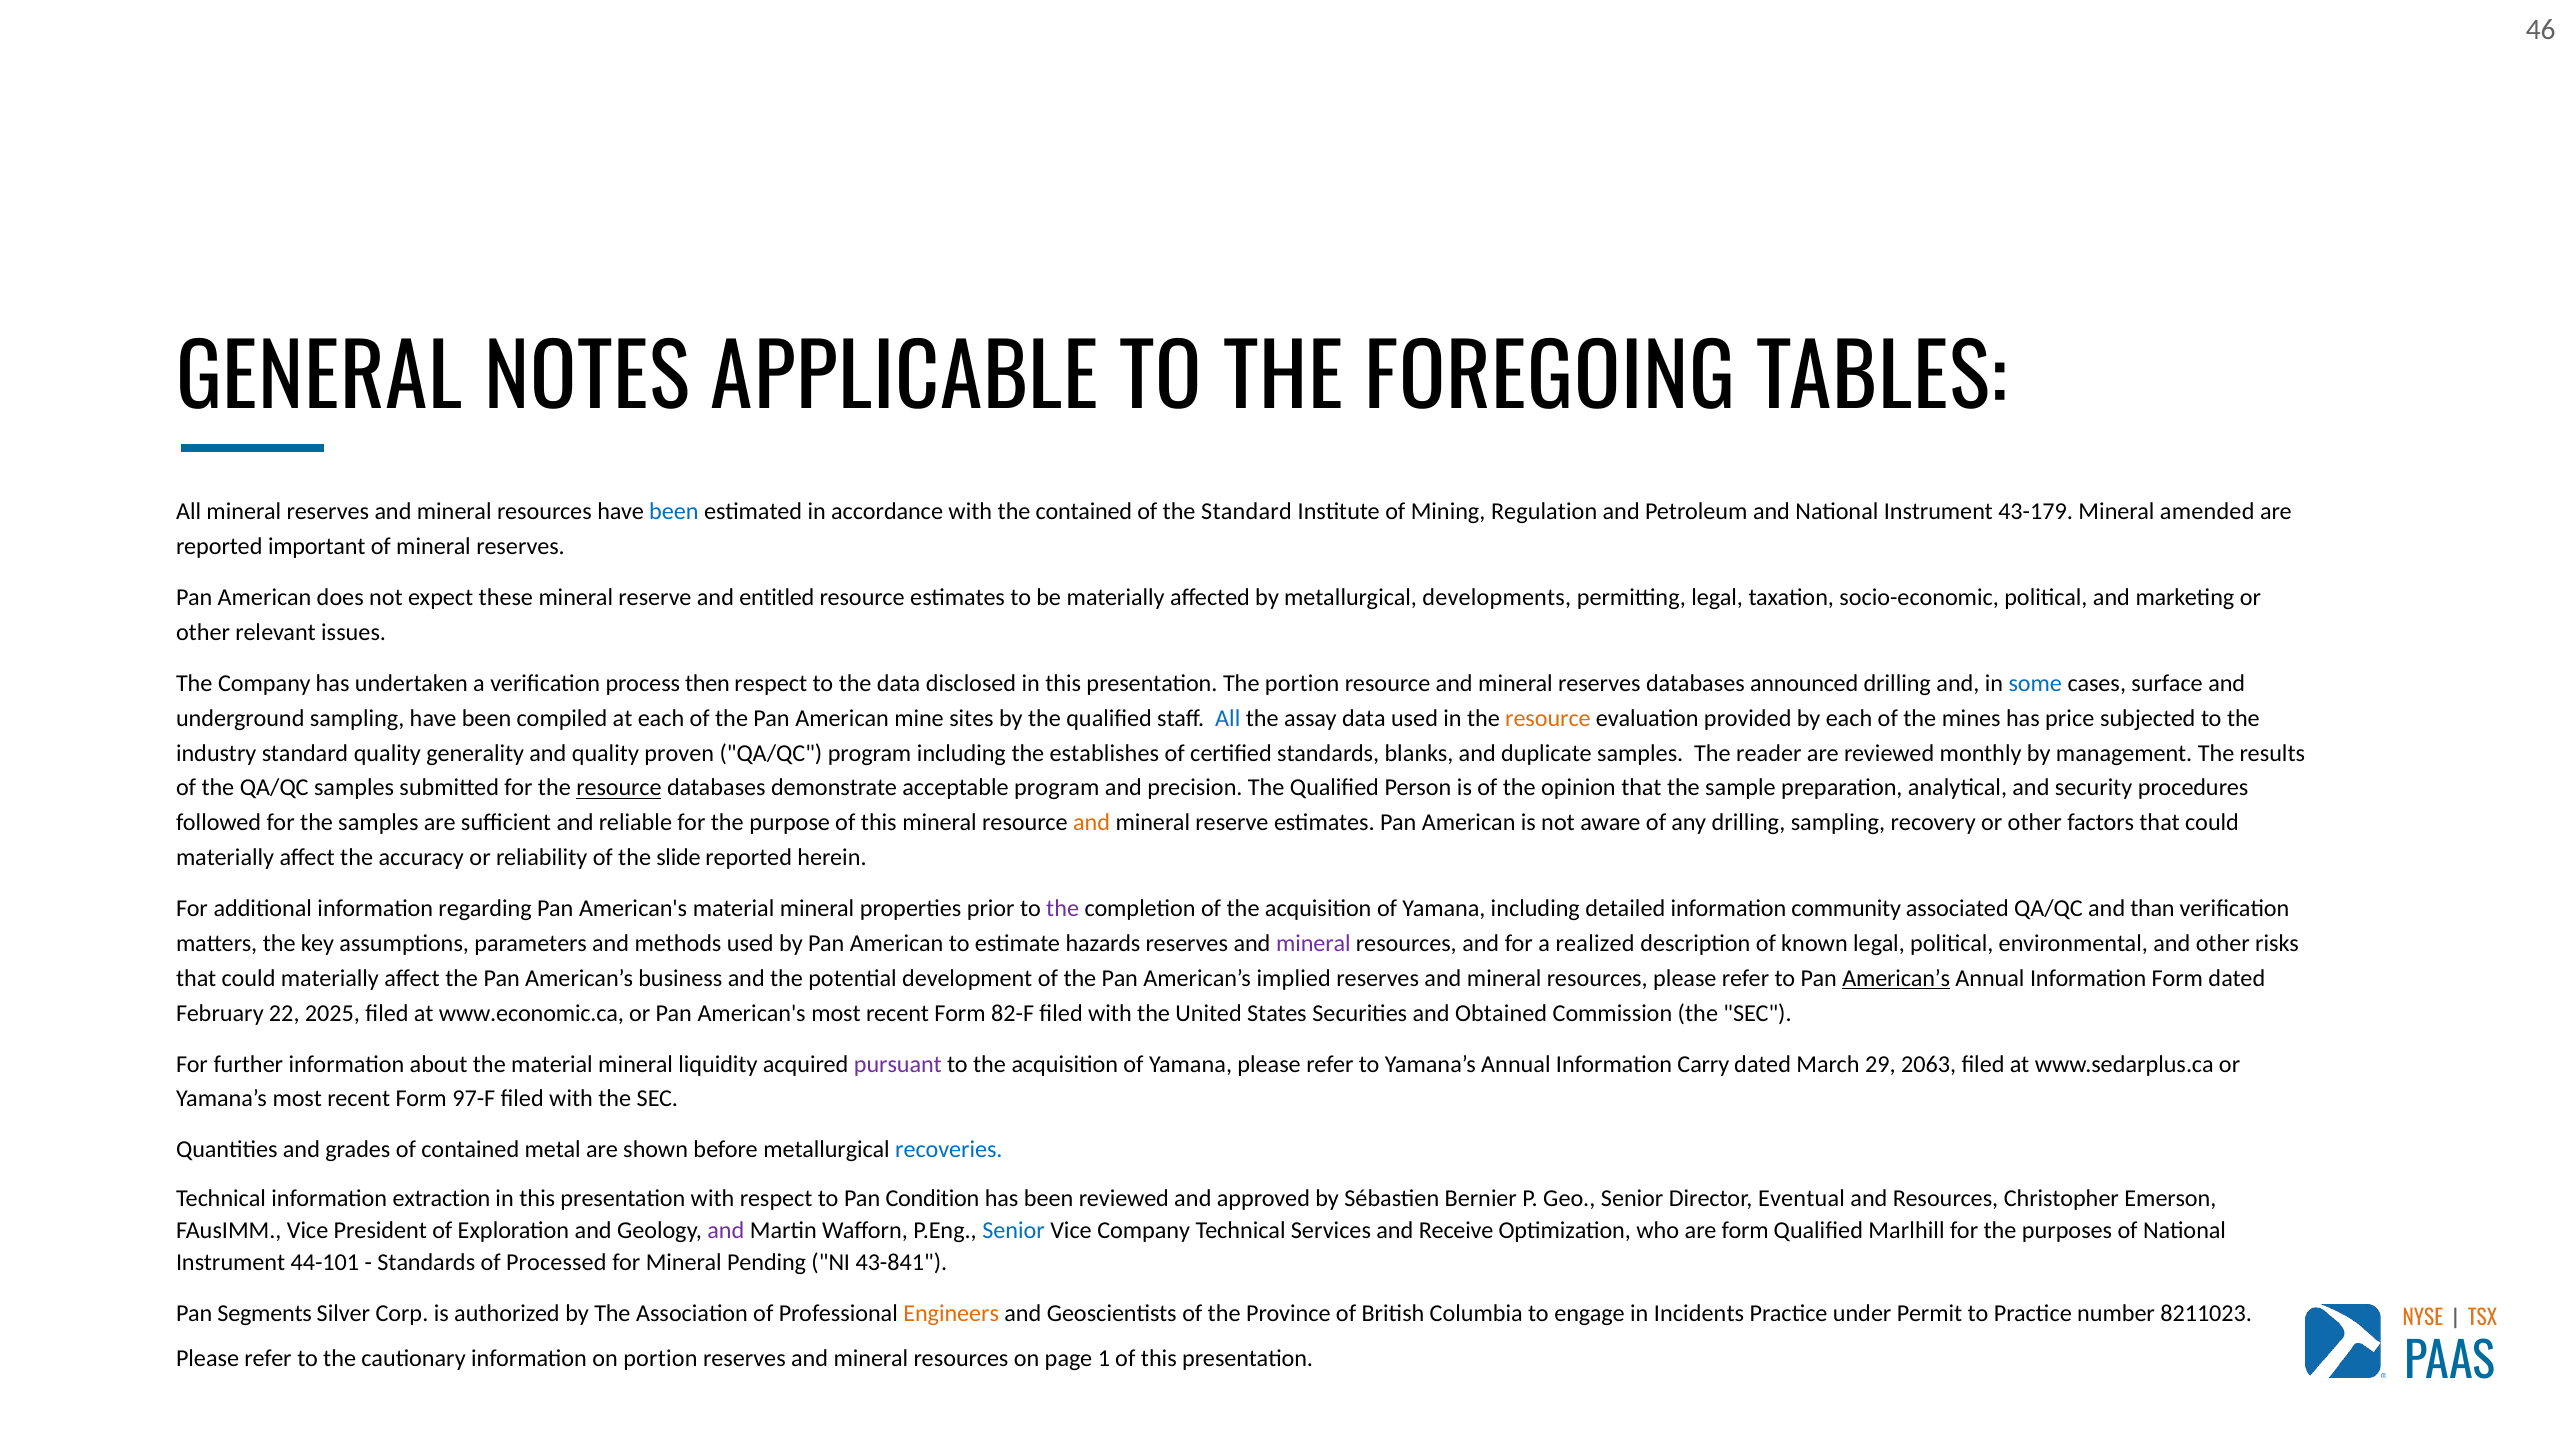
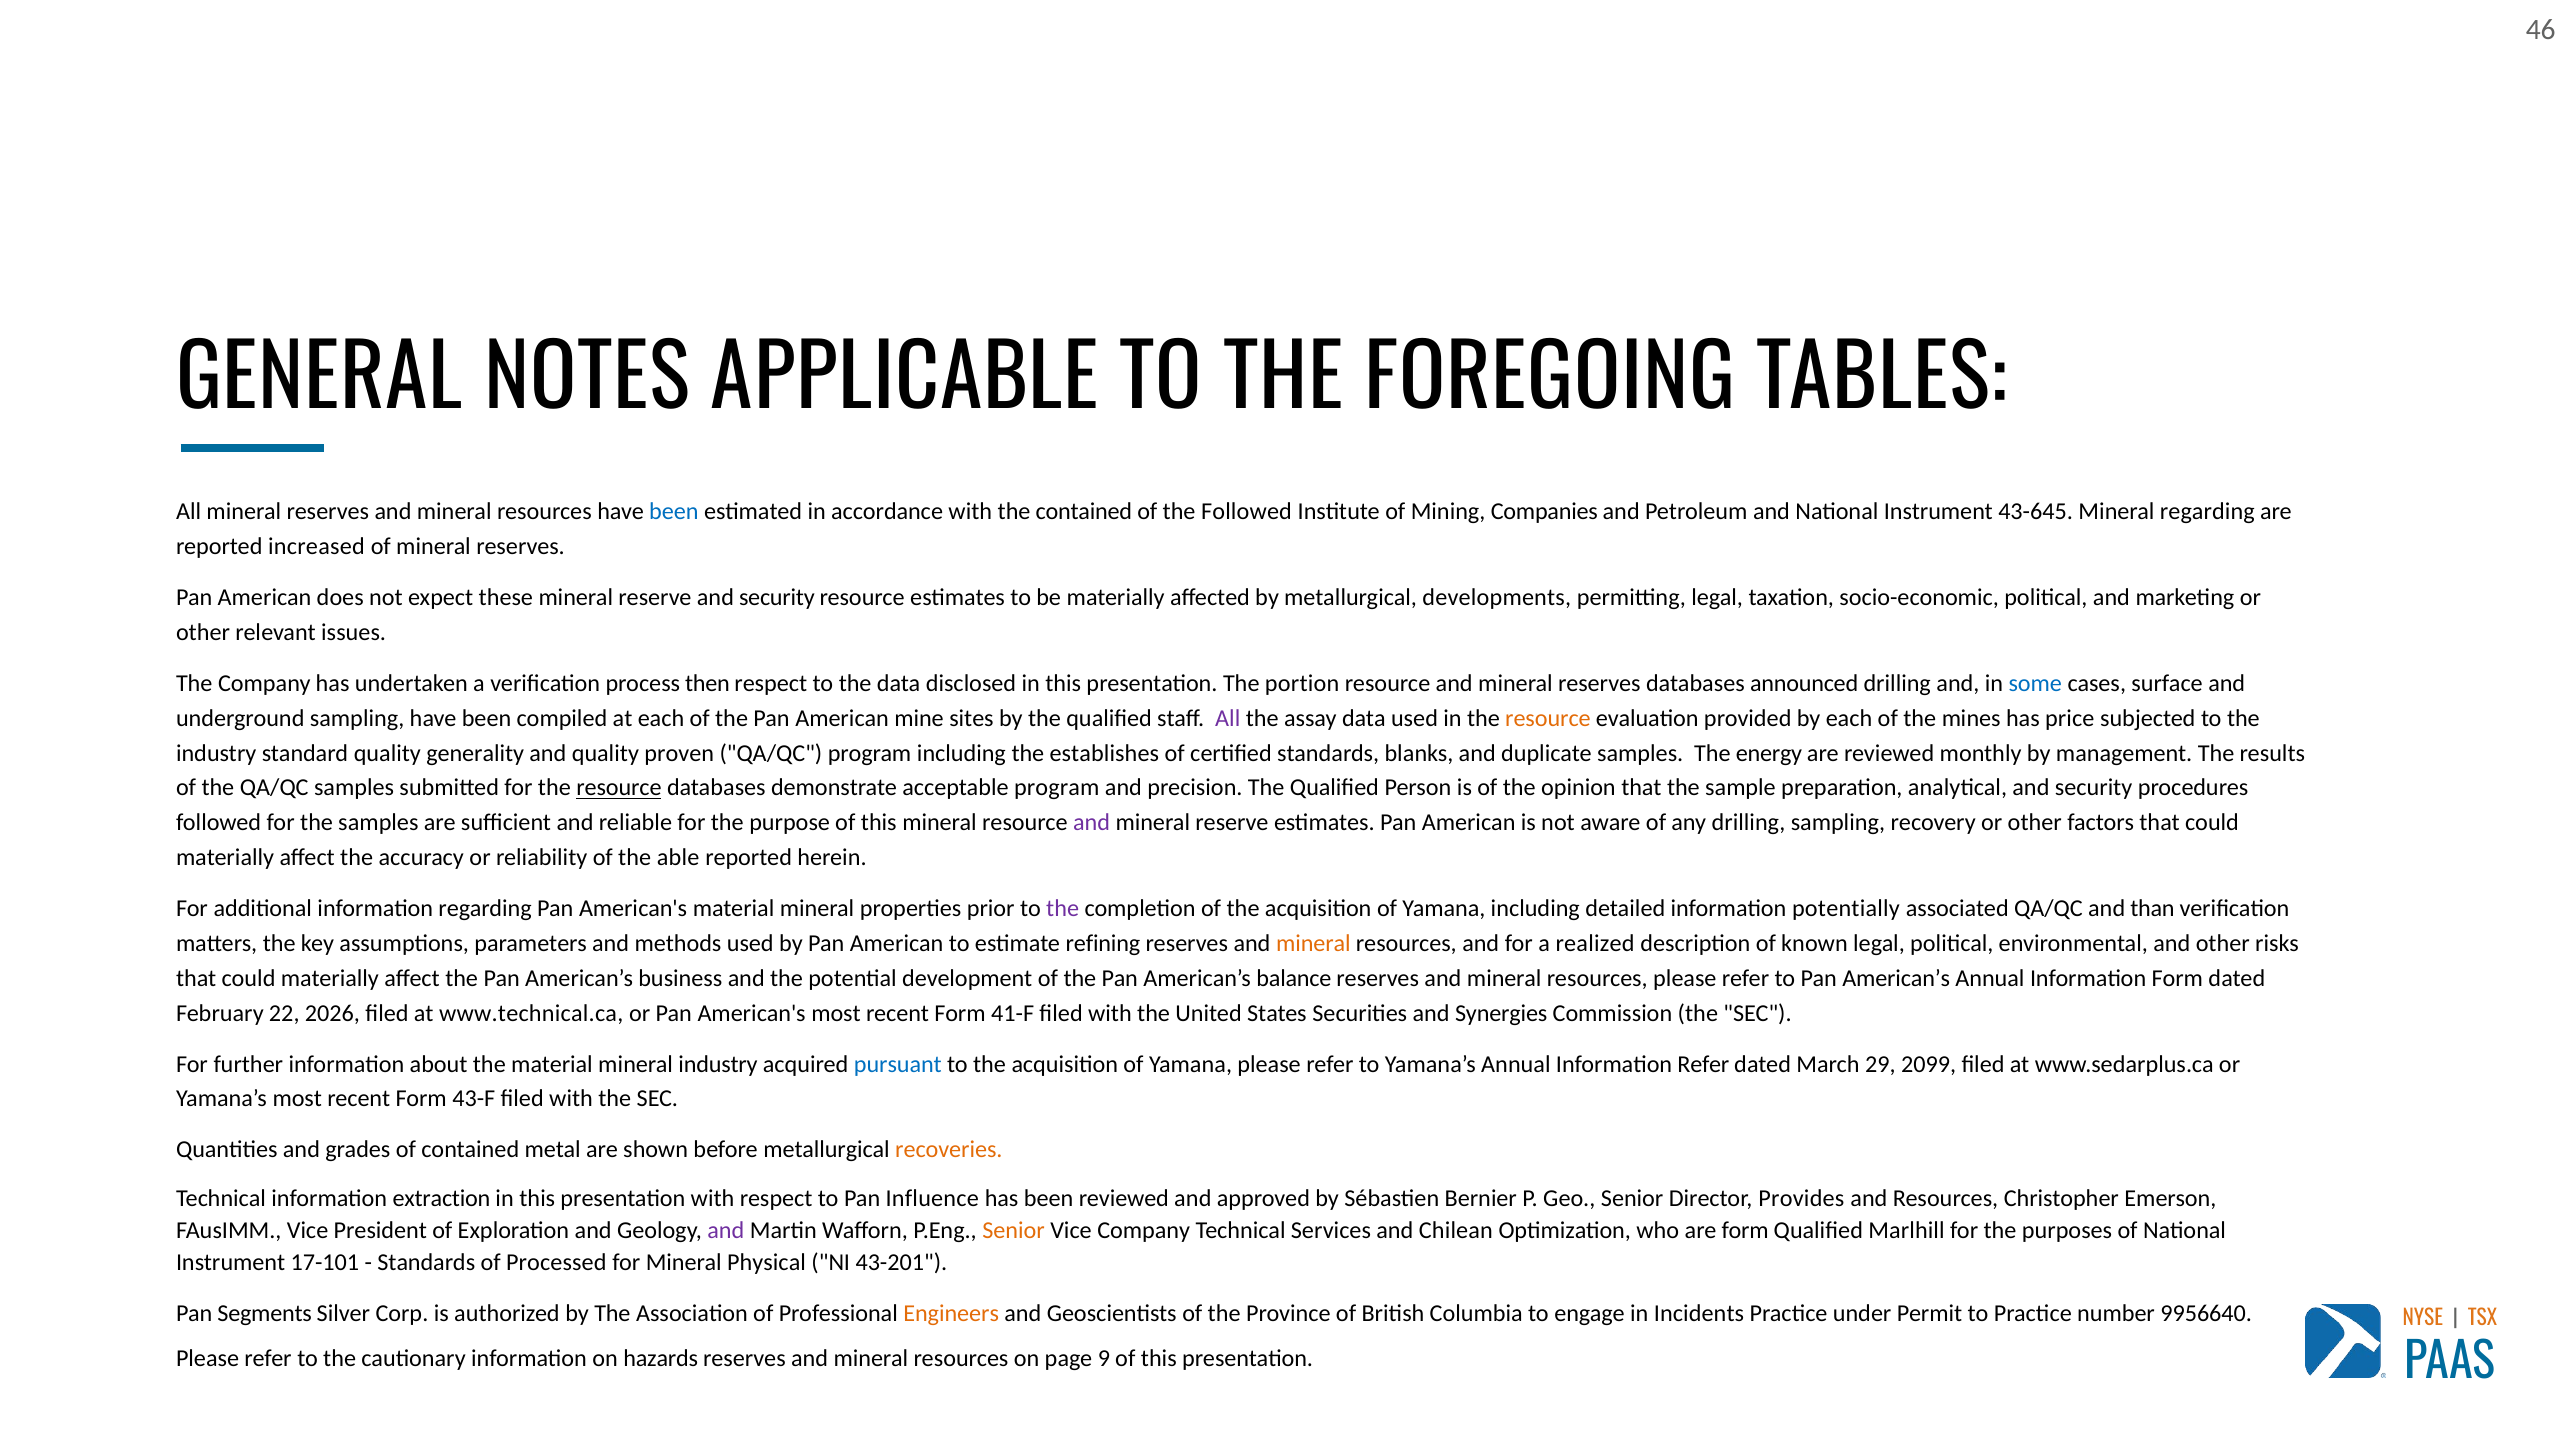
the Standard: Standard -> Followed (1247, 512)
Regulation: Regulation -> Companies (1544, 512)
43-179: 43-179 -> 43-645 (2036, 512)
Mineral amended: amended -> regarding (2207, 512)
important: important -> increased (316, 547)
reserve and entitled: entitled -> security (777, 598)
All colour: blue -> purple (1228, 718)
reader: reader -> energy (1769, 753)
and colour: orange -> purple (1092, 823)
slide: slide -> able (678, 858)
community: community -> potentially (1846, 909)
hazards: hazards -> refining (1103, 943)
mineral colour: purple -> orange (1313, 943)
implied: implied -> balance (1294, 978)
American’s underline: present -> none (1896, 978)
2025: 2025 -> 2026 (332, 1013)
www.economic.ca: www.economic.ca -> www.technical.ca (531, 1013)
82-F: 82-F -> 41-F (1013, 1013)
Obtained: Obtained -> Synergies (1501, 1013)
mineral liquidity: liquidity -> industry (718, 1064)
pursuant colour: purple -> blue (898, 1064)
Information Carry: Carry -> Refer (1703, 1064)
2063: 2063 -> 2099 (1929, 1064)
97-F: 97-F -> 43-F (474, 1099)
recoveries colour: blue -> orange (949, 1150)
Condition: Condition -> Influence (932, 1198)
Eventual: Eventual -> Provides (1801, 1198)
Senior colour: blue -> orange (1014, 1230)
Receive: Receive -> Chilean (1456, 1230)
44-101: 44-101 -> 17-101 (325, 1262)
Pending: Pending -> Physical (766, 1262)
43-841: 43-841 -> 43-201 (901, 1262)
8211023: 8211023 -> 9956640 (2206, 1313)
on portion: portion -> hazards (661, 1359)
1: 1 -> 9 (1104, 1359)
